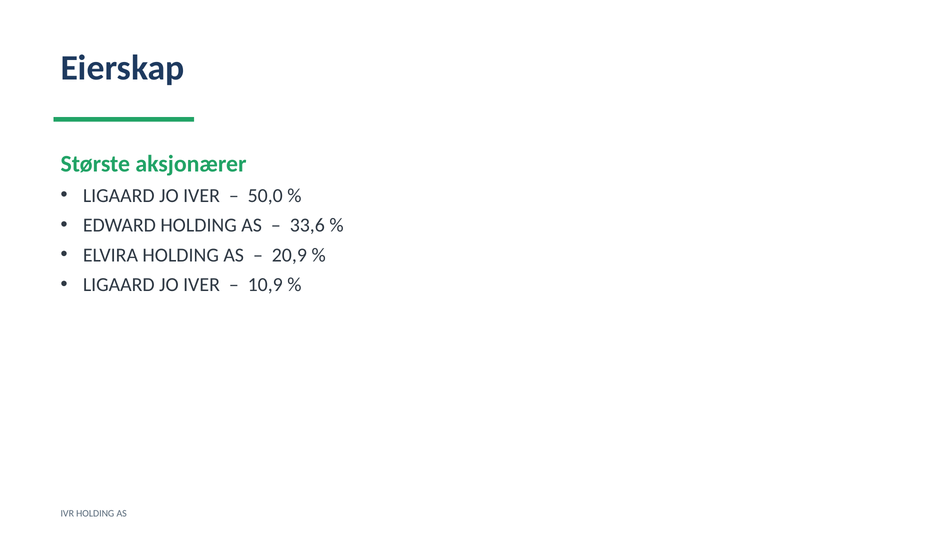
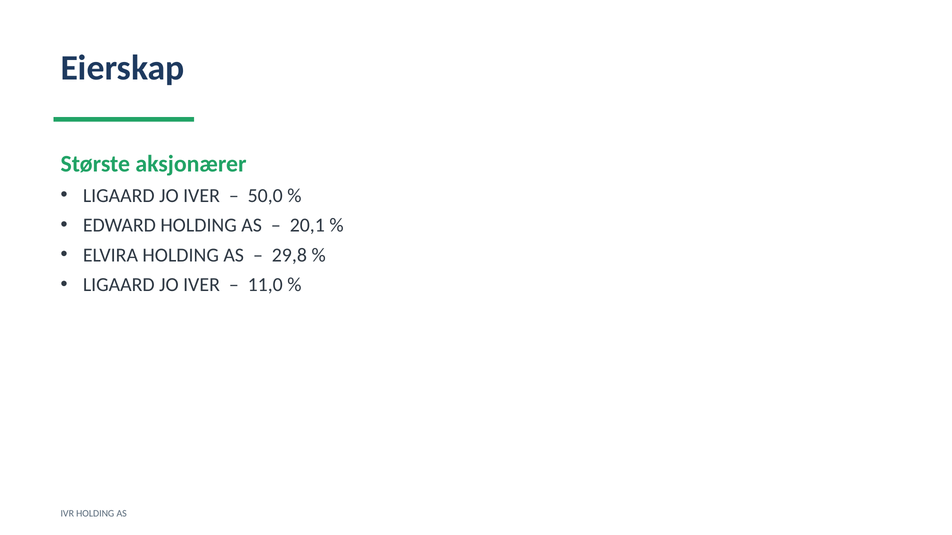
33,6: 33,6 -> 20,1 (307, 226)
20,9: 20,9 -> 29,8 (289, 255)
10,9: 10,9 -> 11,0 (265, 285)
